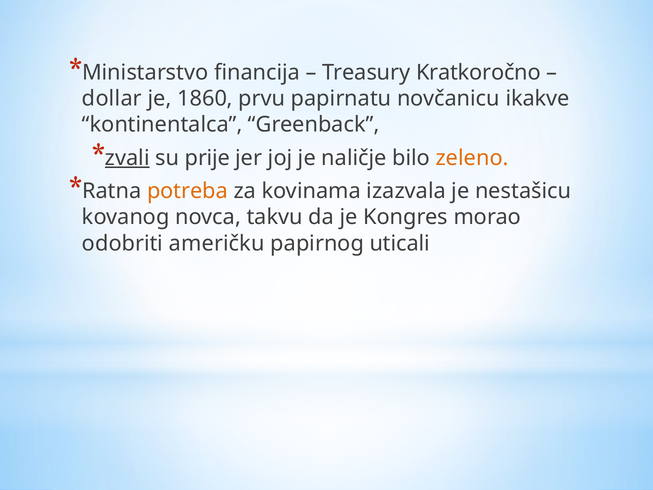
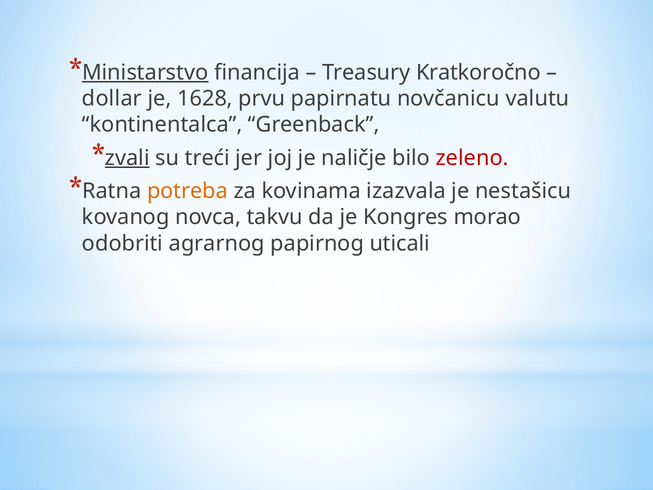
Ministarstvo underline: none -> present (145, 72)
1860: 1860 -> 1628 (205, 99)
ikakve: ikakve -> valutu (538, 99)
prije: prije -> treći (207, 158)
zeleno colour: orange -> red (472, 158)
američku: američku -> agrarnog (217, 243)
